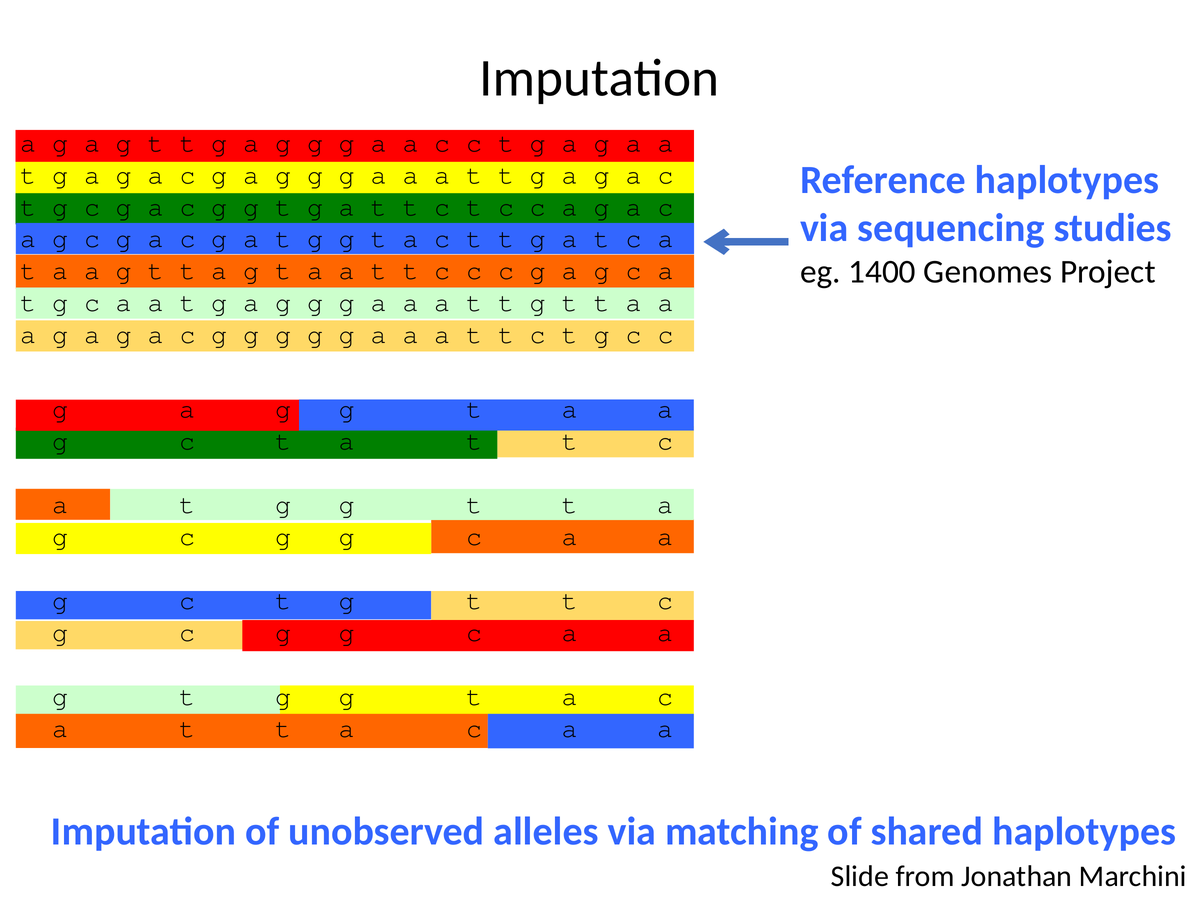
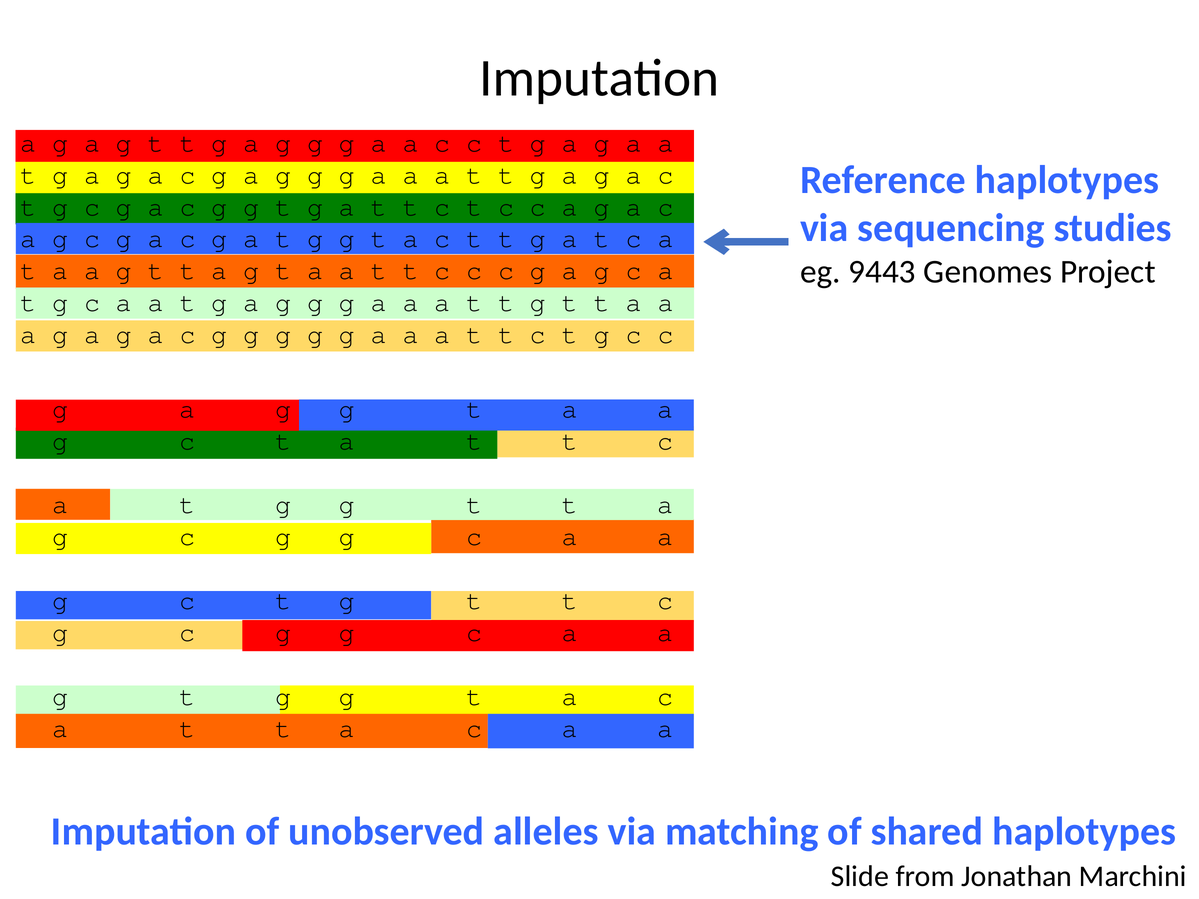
1400: 1400 -> 9443 (882, 272)
